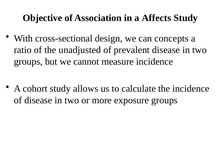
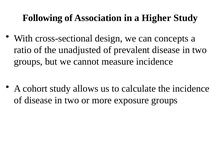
Objective: Objective -> Following (42, 18)
Affects: Affects -> Higher (156, 18)
